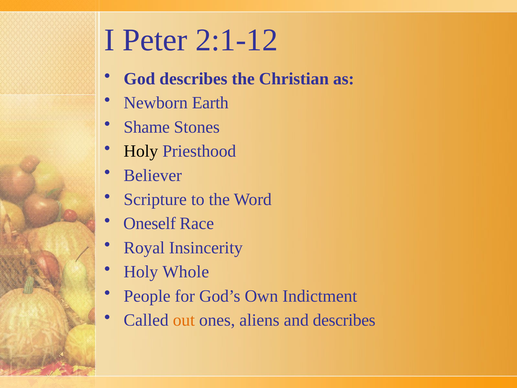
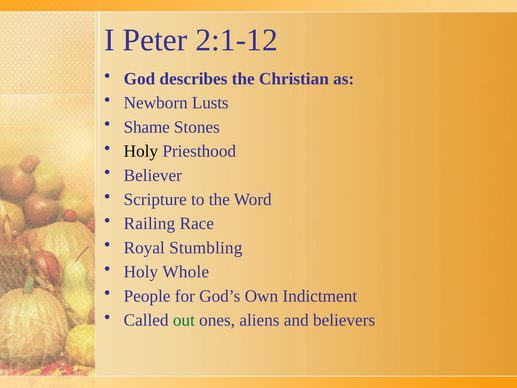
Earth: Earth -> Lusts (210, 103)
Oneself: Oneself -> Railing (149, 223)
Insincerity: Insincerity -> Stumbling (206, 248)
out colour: orange -> green (184, 320)
and describes: describes -> believers (344, 320)
